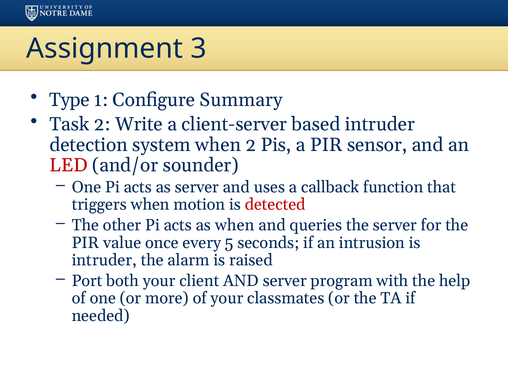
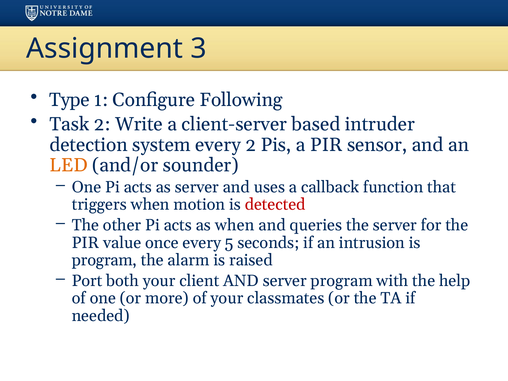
Summary: Summary -> Following (241, 100)
system when: when -> every (218, 145)
LED colour: red -> orange (69, 165)
intruder: intruder -> program (104, 260)
